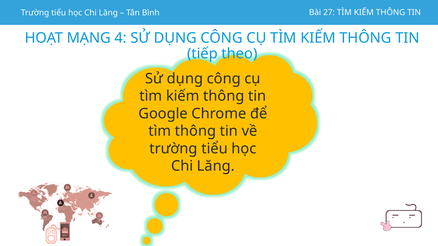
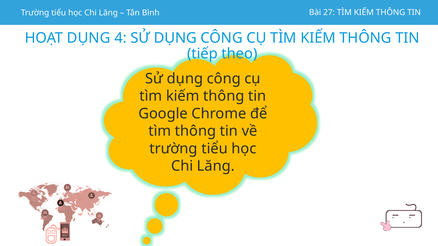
HOẠT MẠNG: MẠNG -> DỤNG (89, 38)
